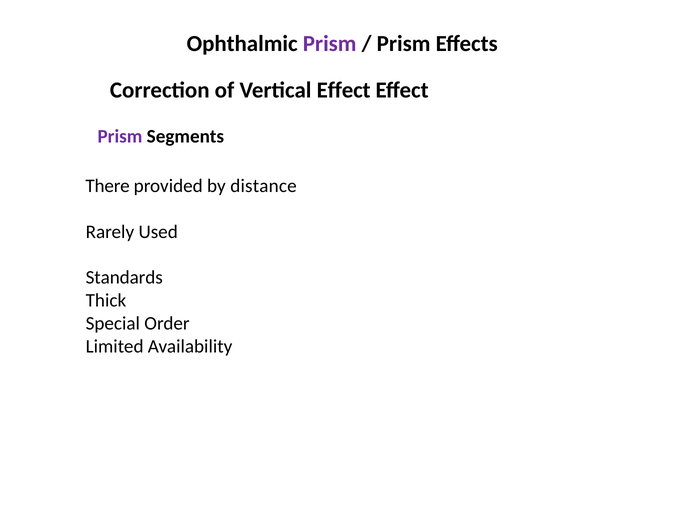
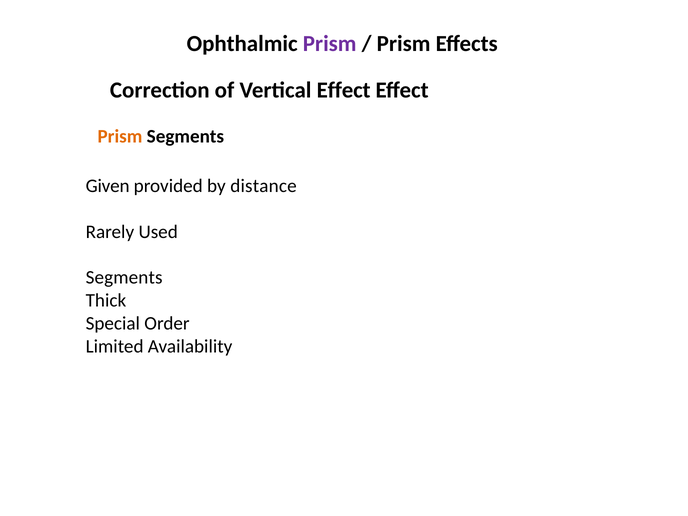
Prism colour: purple -> orange (120, 136)
There: There -> Given (108, 186)
Standards: Standards -> Segments (124, 278)
